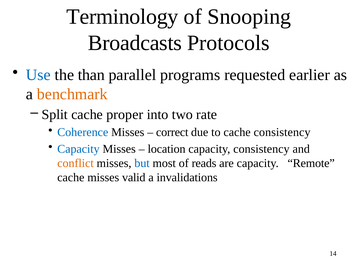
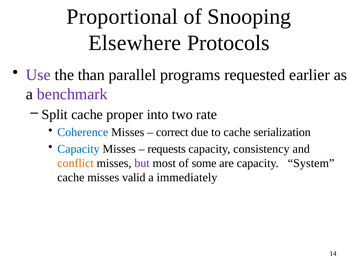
Terminology: Terminology -> Proportional (122, 17)
Broadcasts: Broadcasts -> Elsewhere (135, 43)
Use colour: blue -> purple (38, 75)
benchmark colour: orange -> purple (72, 94)
cache consistency: consistency -> serialization (282, 133)
location: location -> requests (167, 149)
but colour: blue -> purple (142, 164)
reads: reads -> some (204, 164)
Remote: Remote -> System (311, 164)
invalidations: invalidations -> immediately (187, 178)
